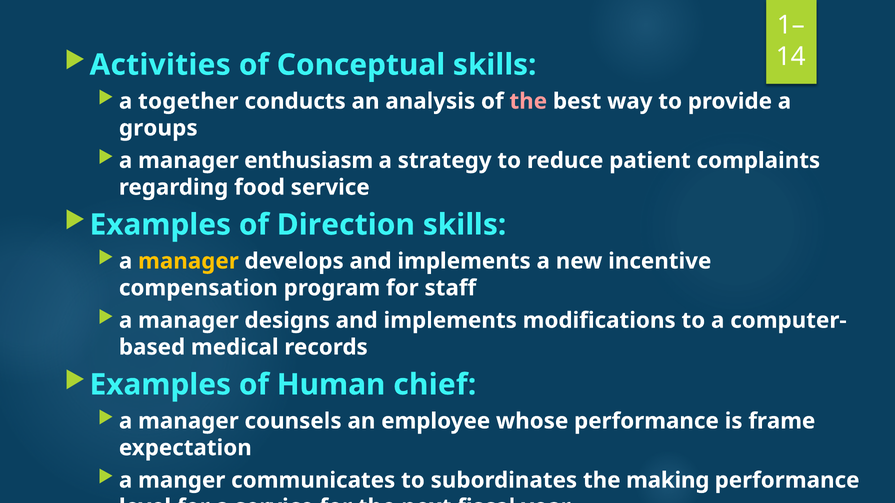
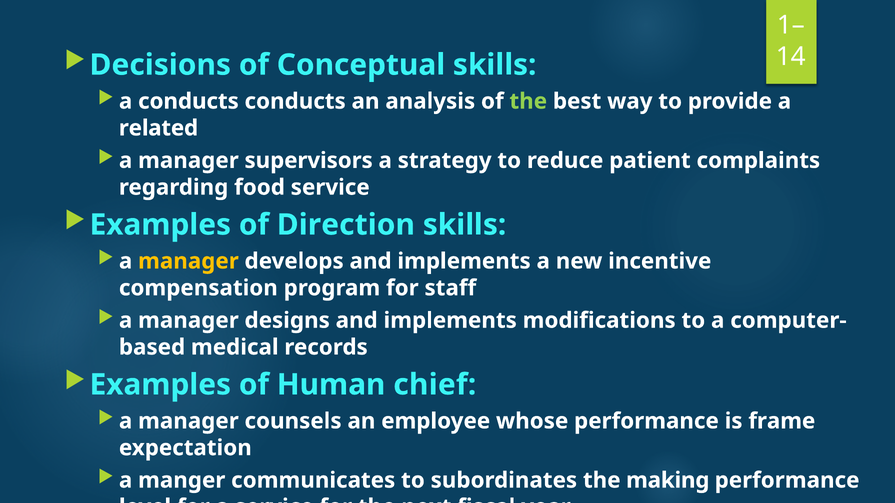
Activities: Activities -> Decisions (160, 65)
a together: together -> conducts (188, 101)
the colour: pink -> light green (528, 101)
groups: groups -> related (158, 128)
enthusiasm: enthusiasm -> supervisors (309, 161)
